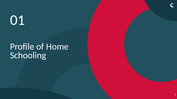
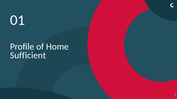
Schooling: Schooling -> Sufficient (28, 56)
